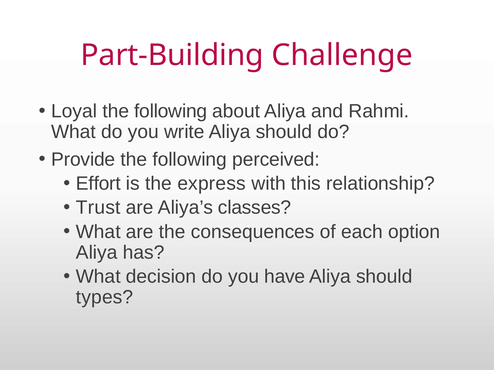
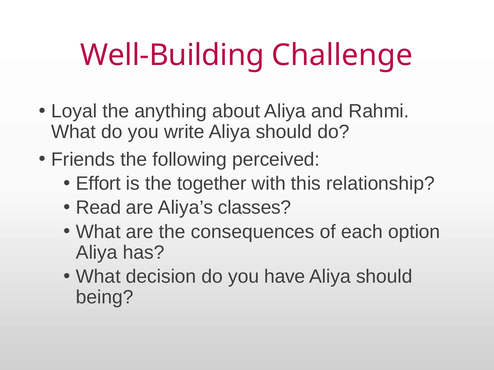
Part-Building: Part-Building -> Well-Building (172, 55)
following: following -> anything (171, 111)
Provide: Provide -> Friends (83, 160)
express: express -> together (212, 184)
Trust: Trust -> Read (98, 208)
types: types -> being (105, 298)
